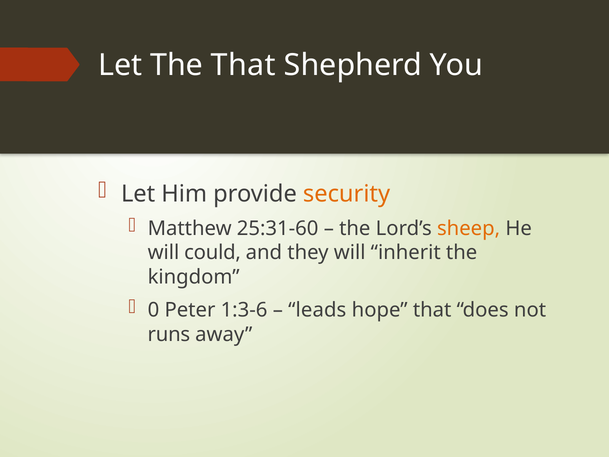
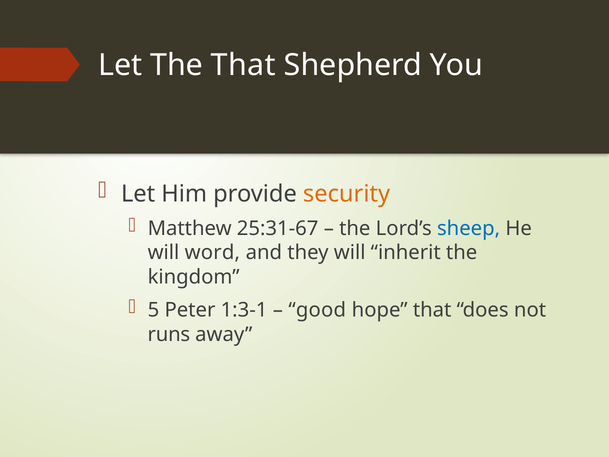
25:31-60: 25:31-60 -> 25:31-67 (278, 228)
sheep colour: orange -> blue (469, 228)
could: could -> word (212, 253)
0: 0 -> 5 (153, 310)
1:3-6: 1:3-6 -> 1:3-1 (244, 310)
leads: leads -> good (317, 310)
